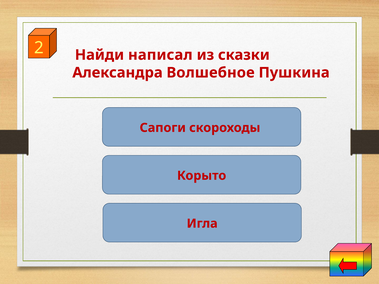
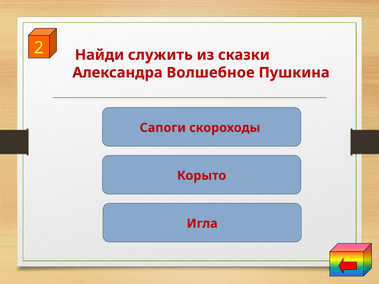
написал: написал -> служить (160, 55)
